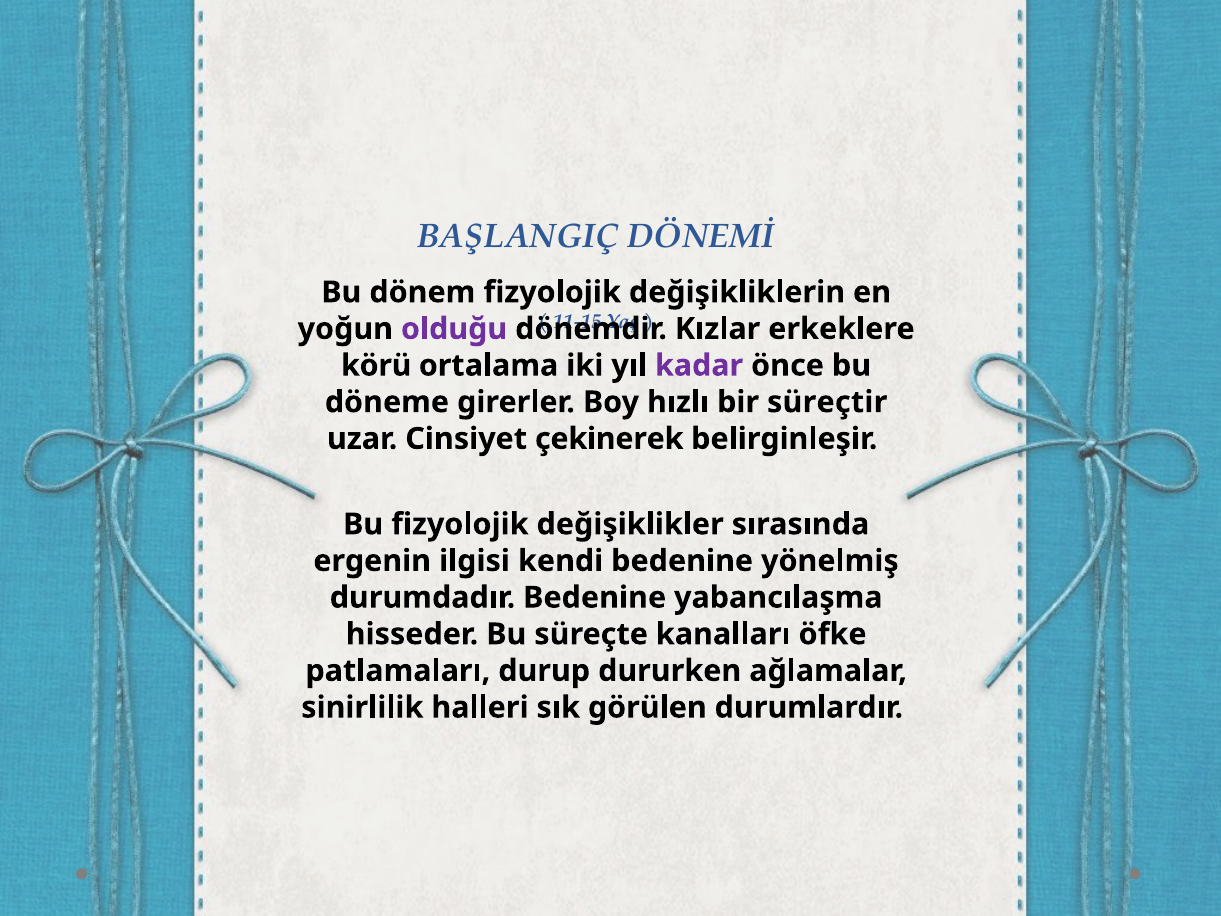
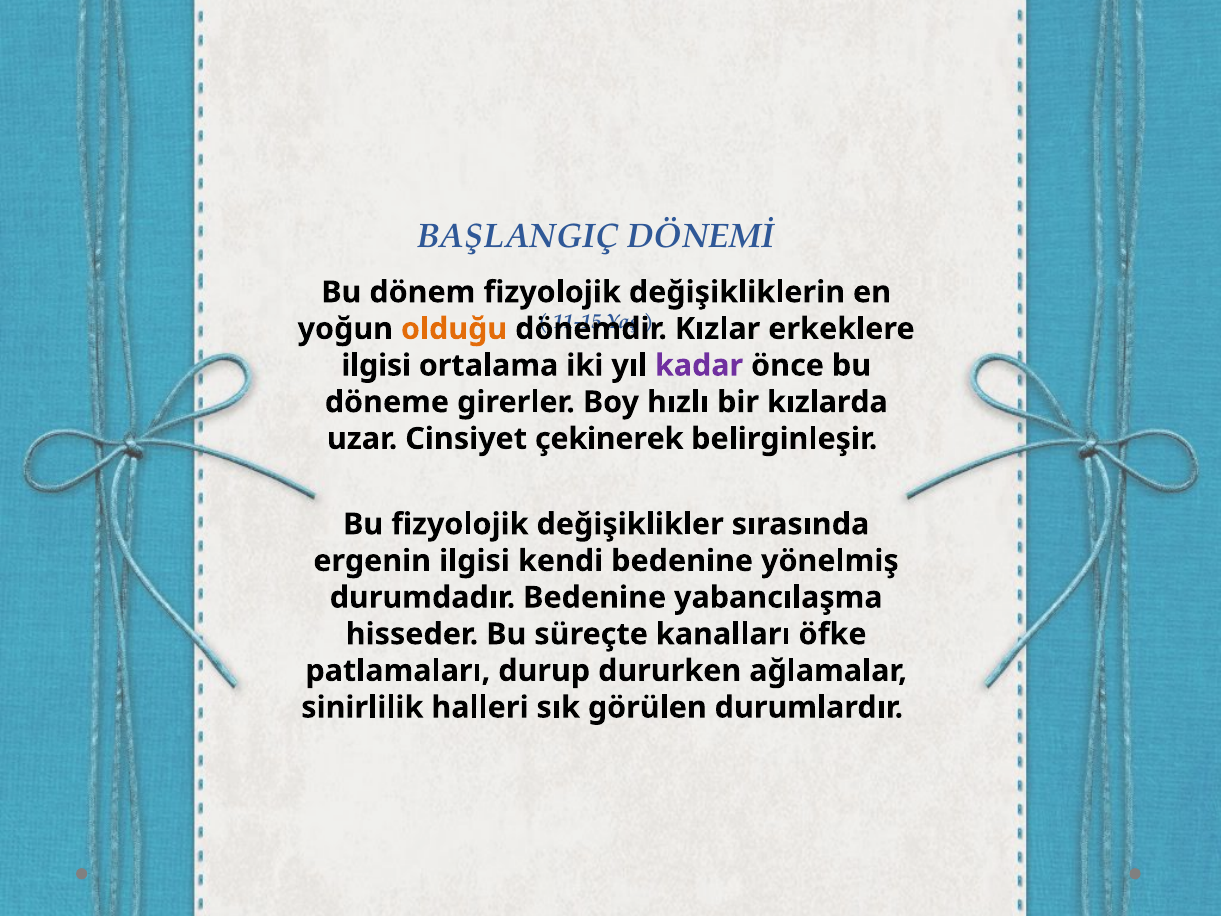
olduğu colour: purple -> orange (454, 329)
körü: körü -> ilgisi (376, 365)
süreçtir: süreçtir -> kızlarda (827, 402)
